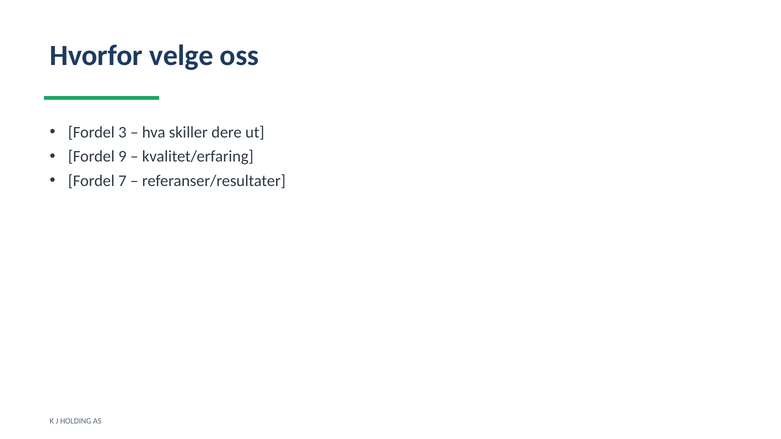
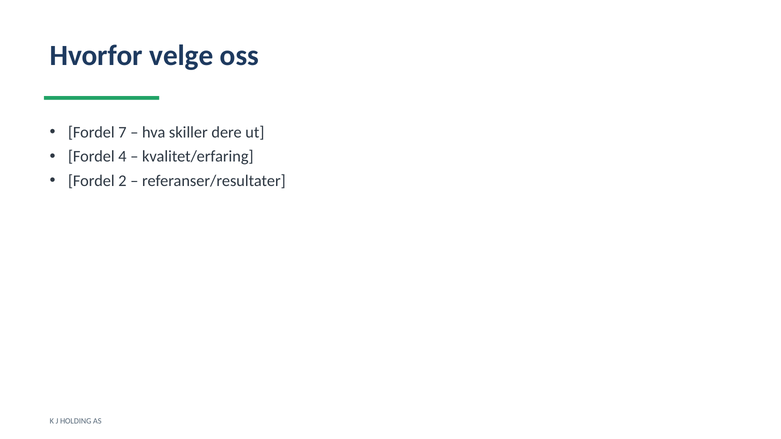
3: 3 -> 7 (122, 132)
9: 9 -> 4 (122, 157)
7: 7 -> 2 (122, 181)
